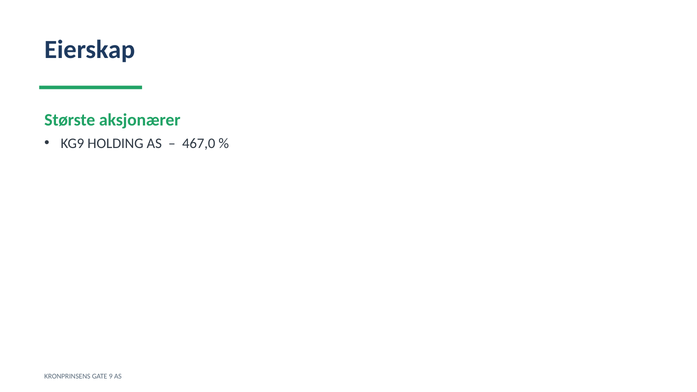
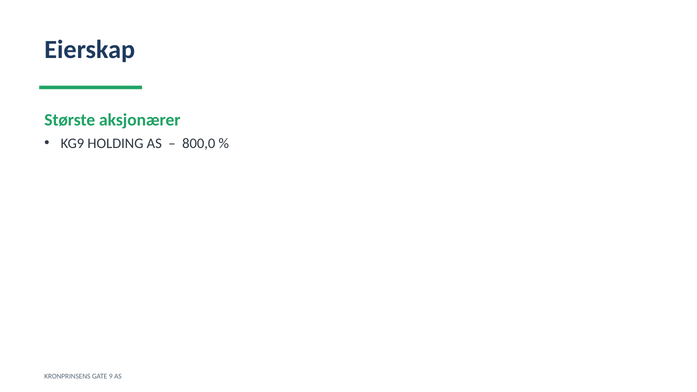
467,0: 467,0 -> 800,0 (199, 143)
